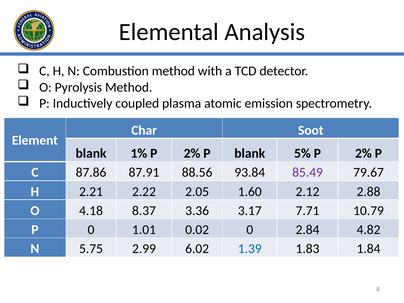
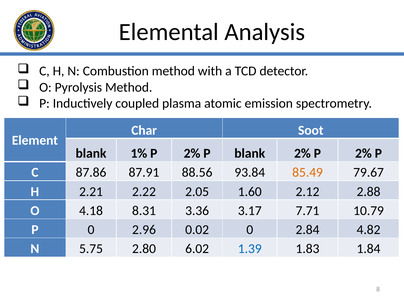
blank 5%: 5% -> 2% (302, 153)
85.49 colour: purple -> orange (308, 173)
8.37: 8.37 -> 8.31 (144, 211)
1.01: 1.01 -> 2.96 (144, 230)
2.99: 2.99 -> 2.80 (144, 249)
